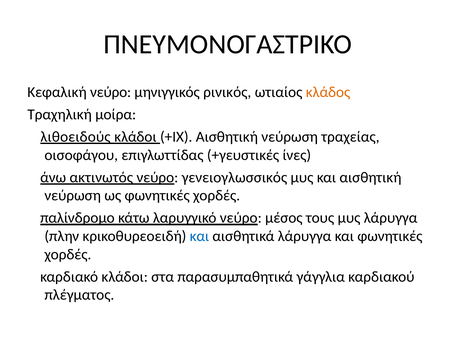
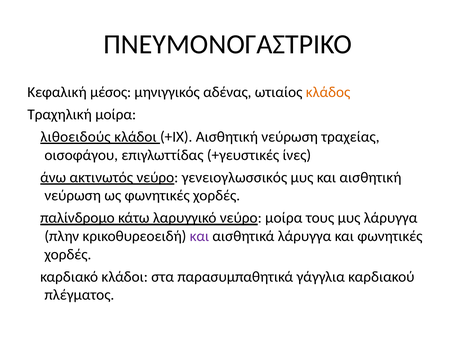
Κεφαλική νεύρο: νεύρο -> μέσος (111, 92)
ρινικός: ρινικός -> αδένας (227, 92)
νεύρο μέσος: μέσος -> μοίρα (284, 218)
και colour: blue -> purple (199, 236)
